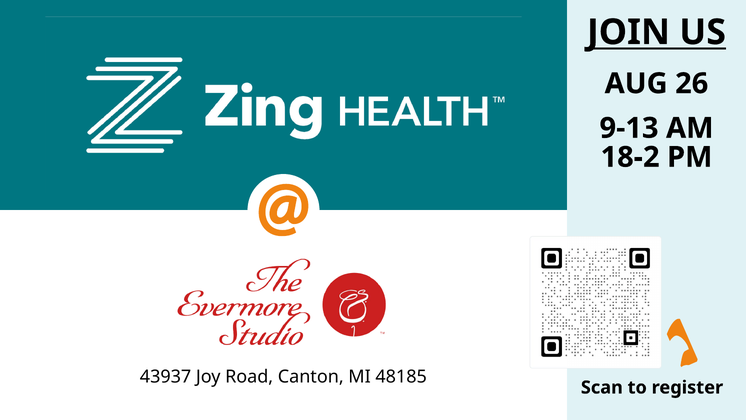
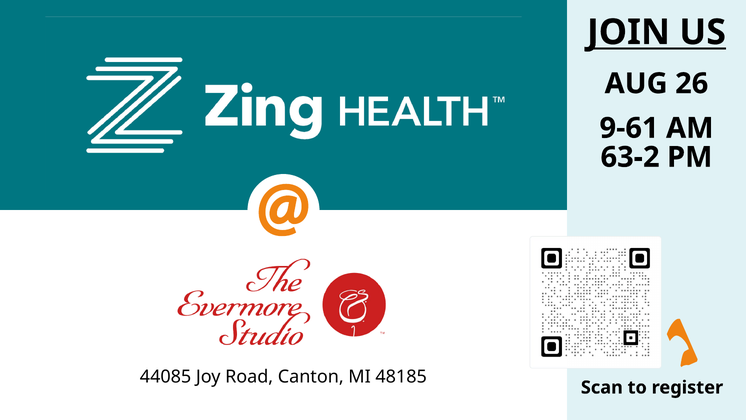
9-13: 9-13 -> 9-61 (629, 128)
18-2: 18-2 -> 63-2 (630, 157)
43937: 43937 -> 44085 (166, 376)
